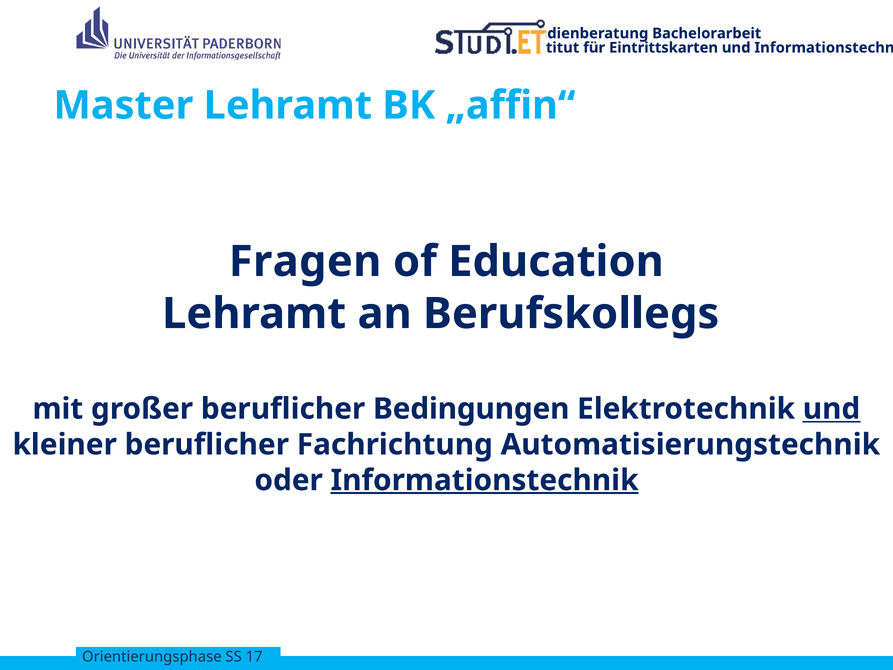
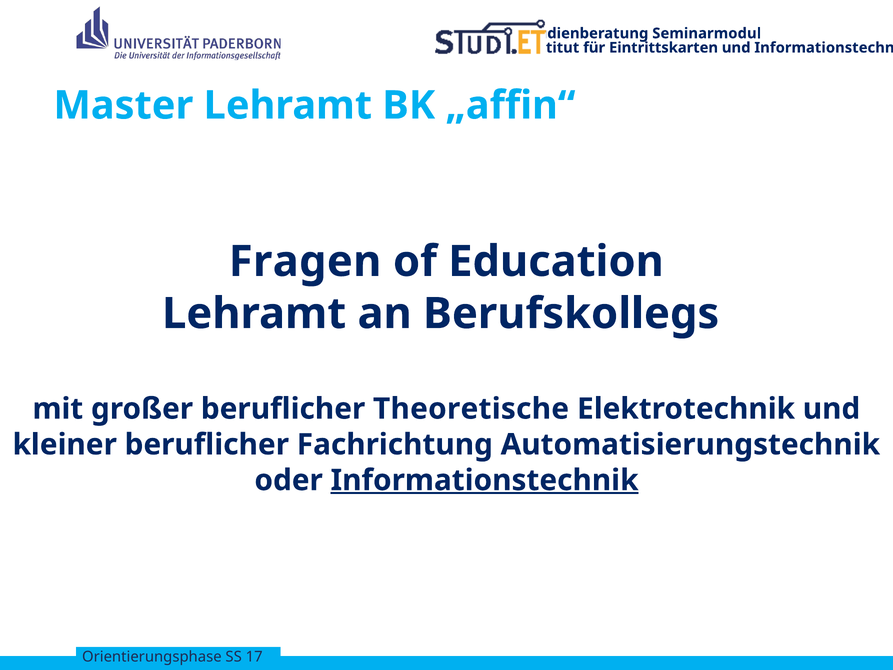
Bachelorarbeit: Bachelorarbeit -> Seminarmodul (707, 33)
Bedingungen: Bedingungen -> Theoretische (471, 409)
und underline: present -> none (832, 409)
